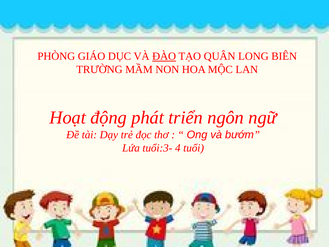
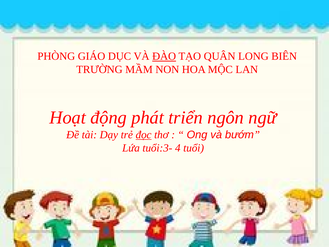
đọc underline: none -> present (144, 135)
